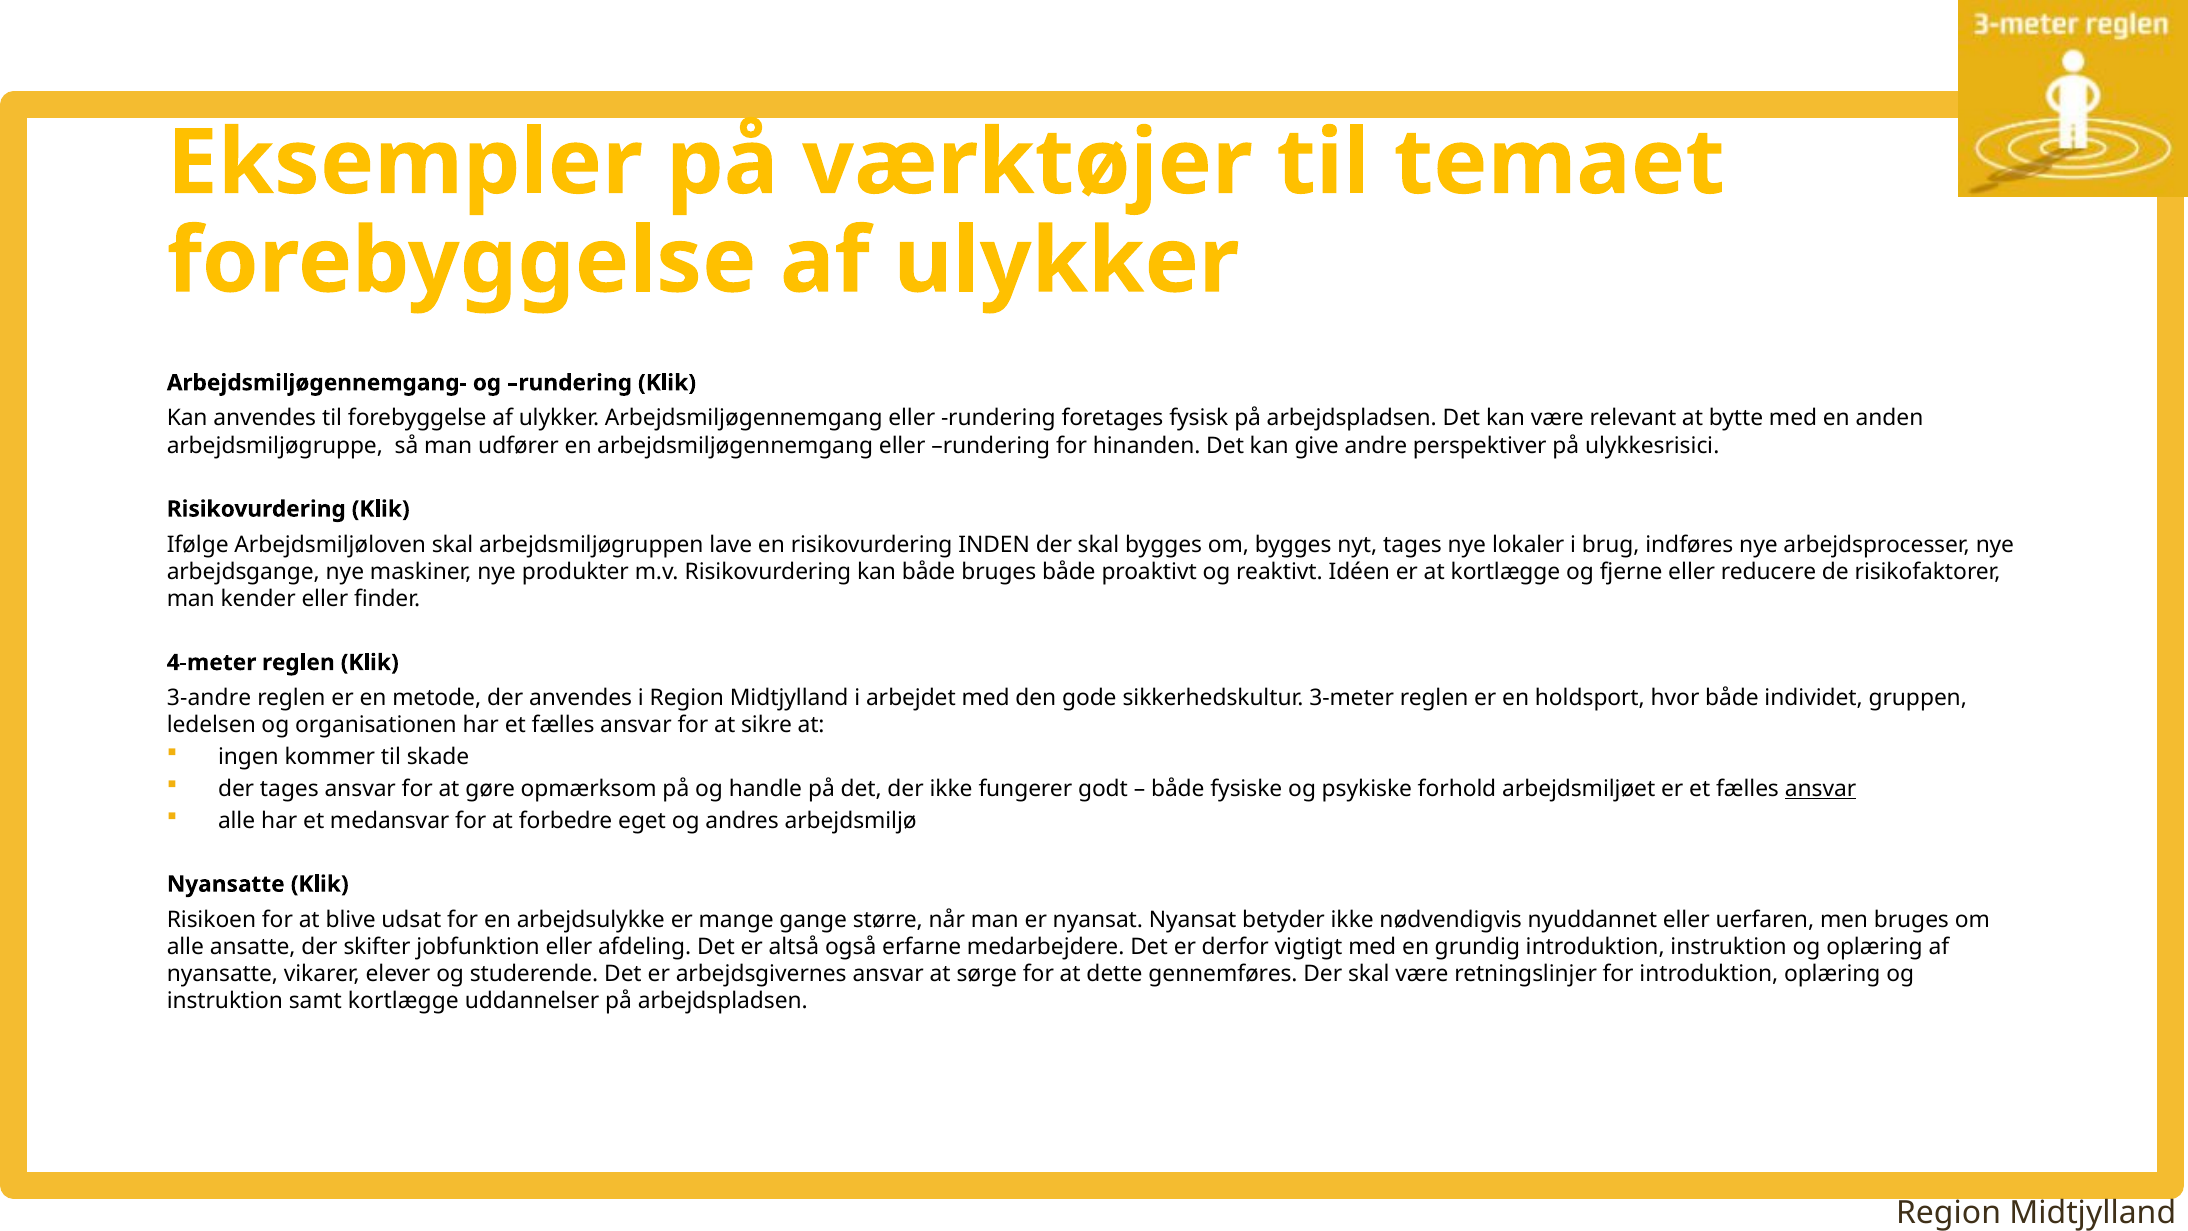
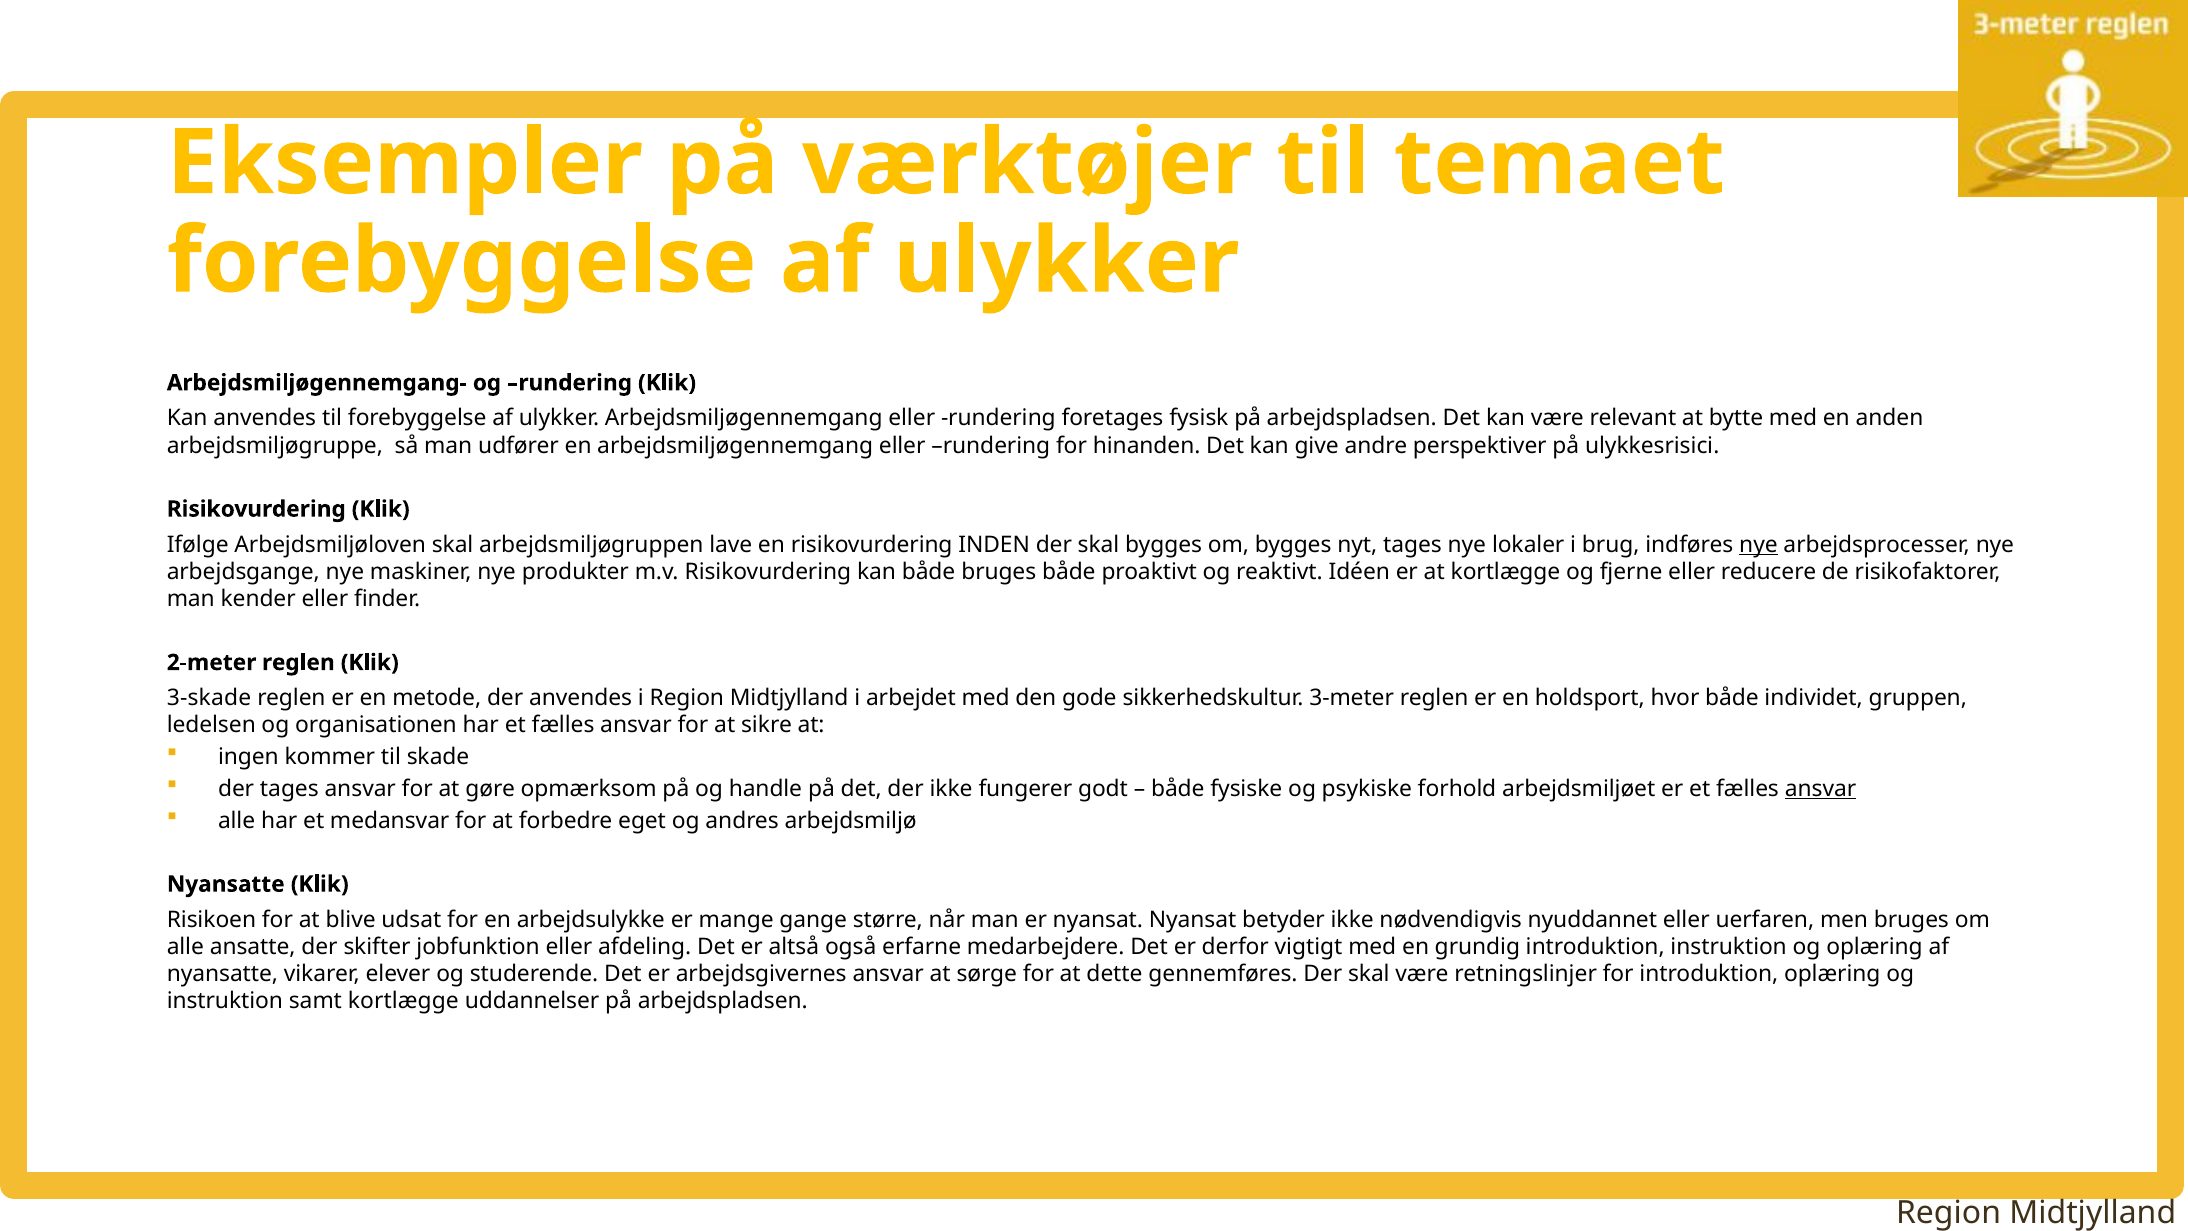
nye underline: none -> present (1758, 544)
4-meter: 4-meter -> 2-meter (212, 662)
3-andre: 3-andre -> 3-skade (209, 698)
